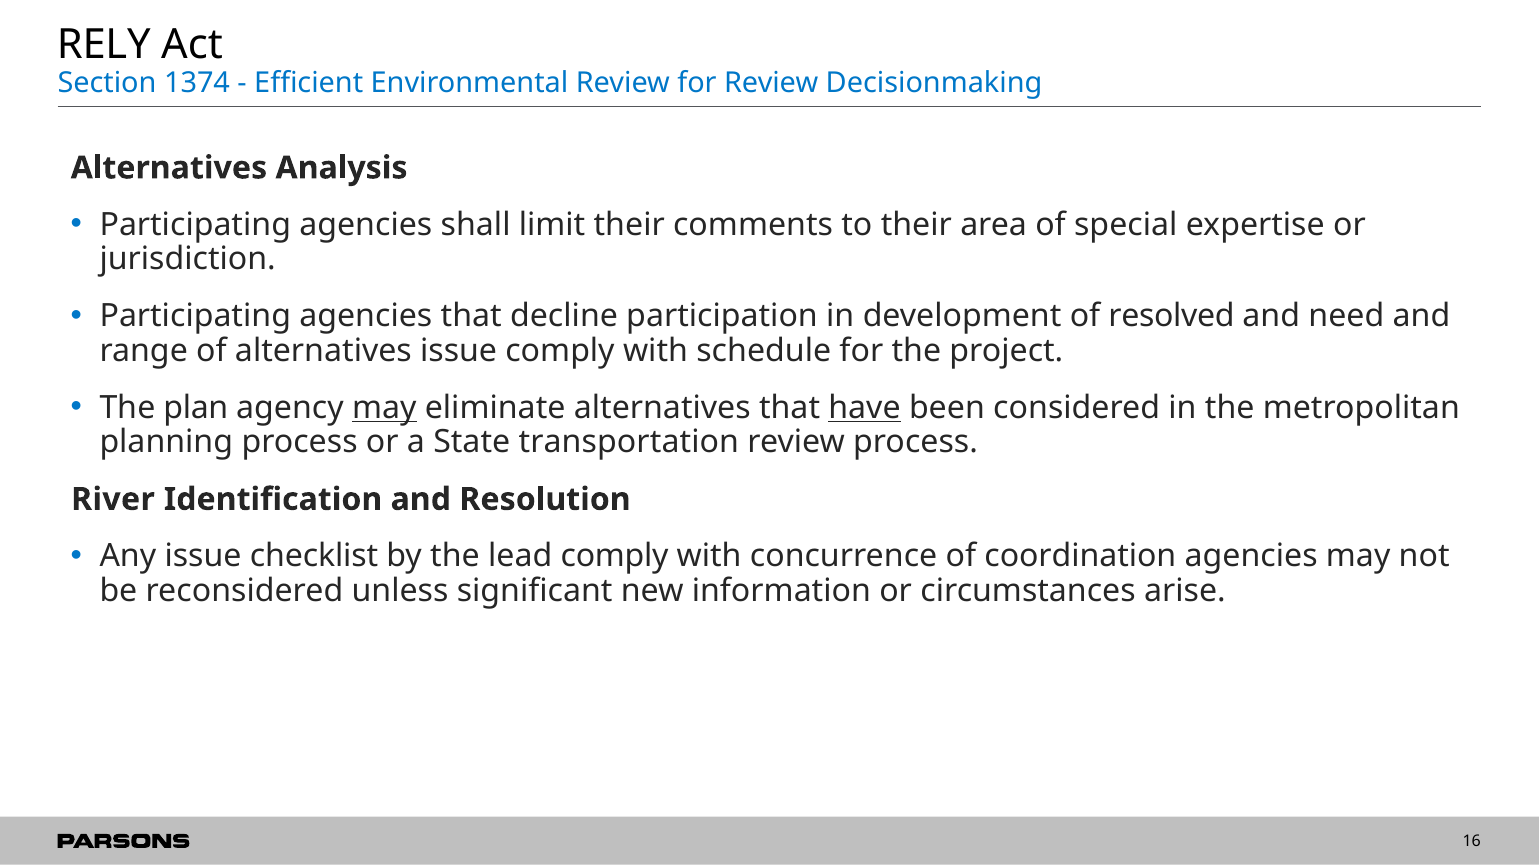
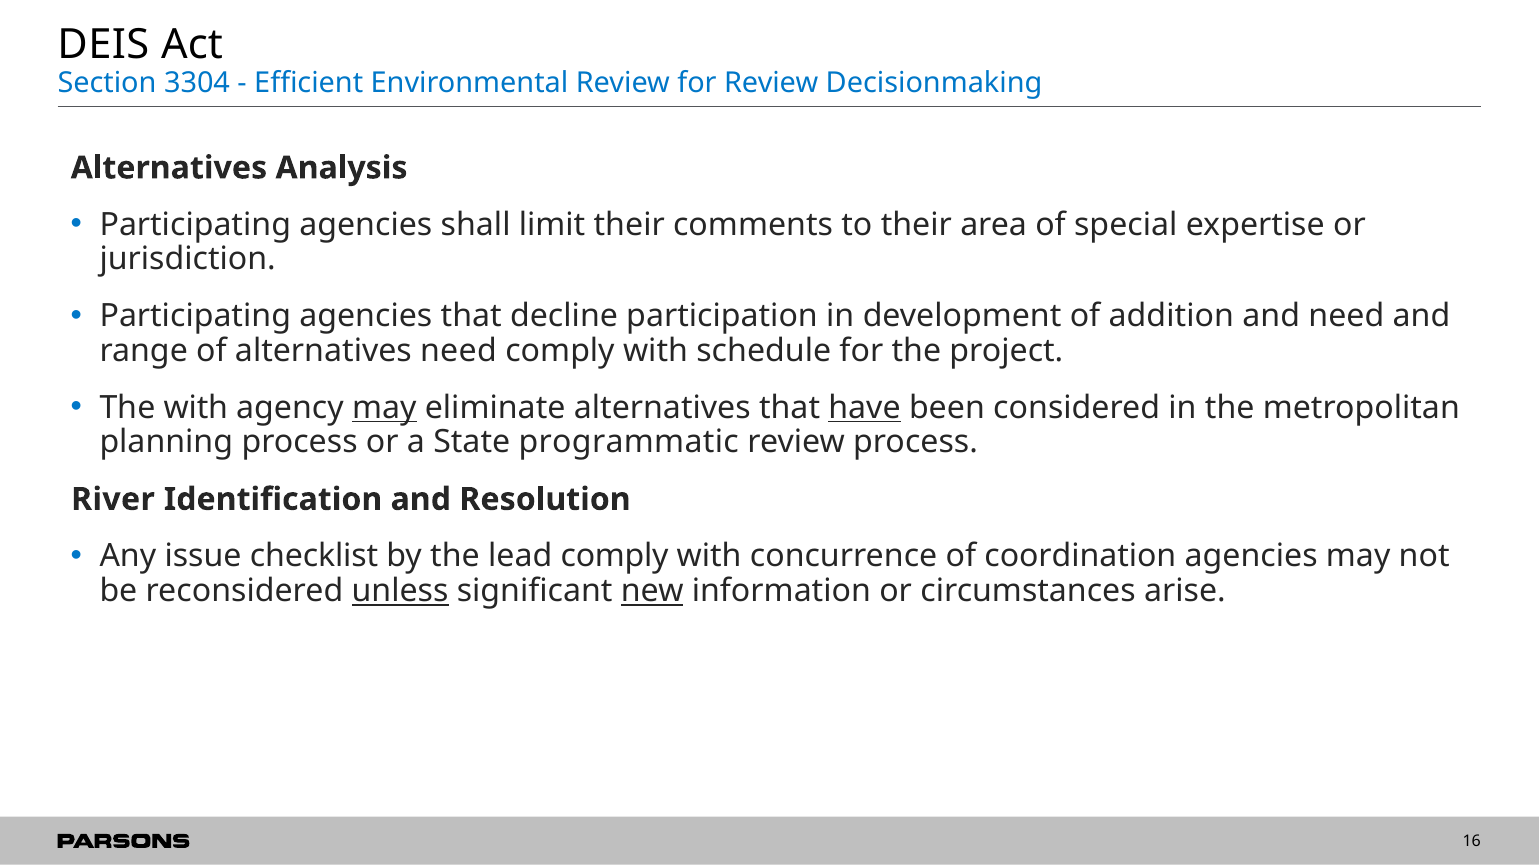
RELY: RELY -> DEIS (103, 45)
1374: 1374 -> 3304 (197, 83)
resolved: resolved -> addition (1171, 316)
alternatives issue: issue -> need (458, 351)
The plan: plan -> with (196, 408)
transportation: transportation -> programmatic (629, 443)
unless underline: none -> present (400, 591)
new underline: none -> present (652, 591)
